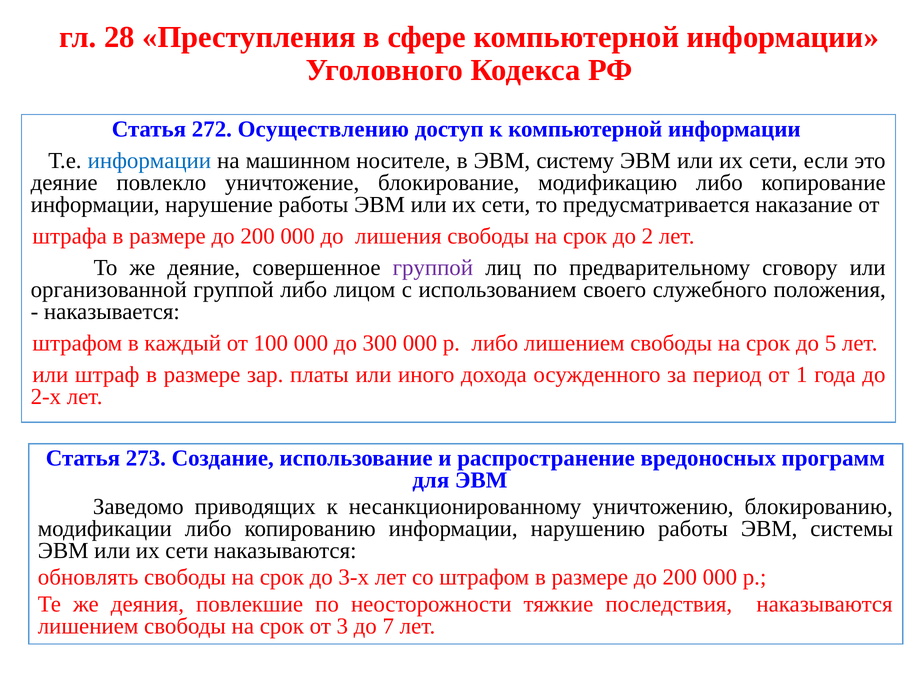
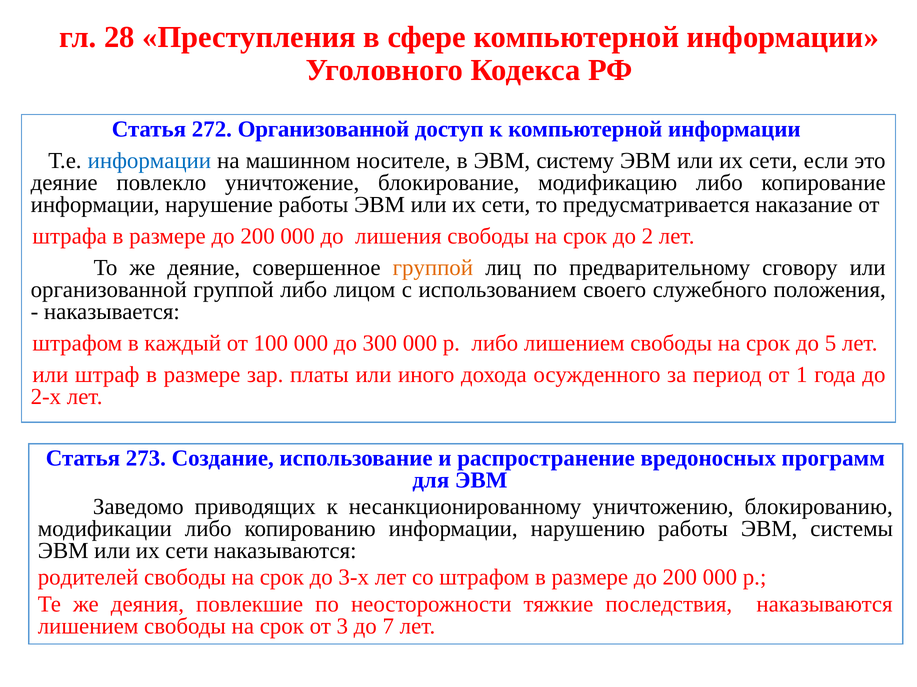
272 Осуществлению: Осуществлению -> Организованной (323, 129)
группой colour: purple -> orange (433, 268)
обновлять: обновлять -> родителей (88, 578)
